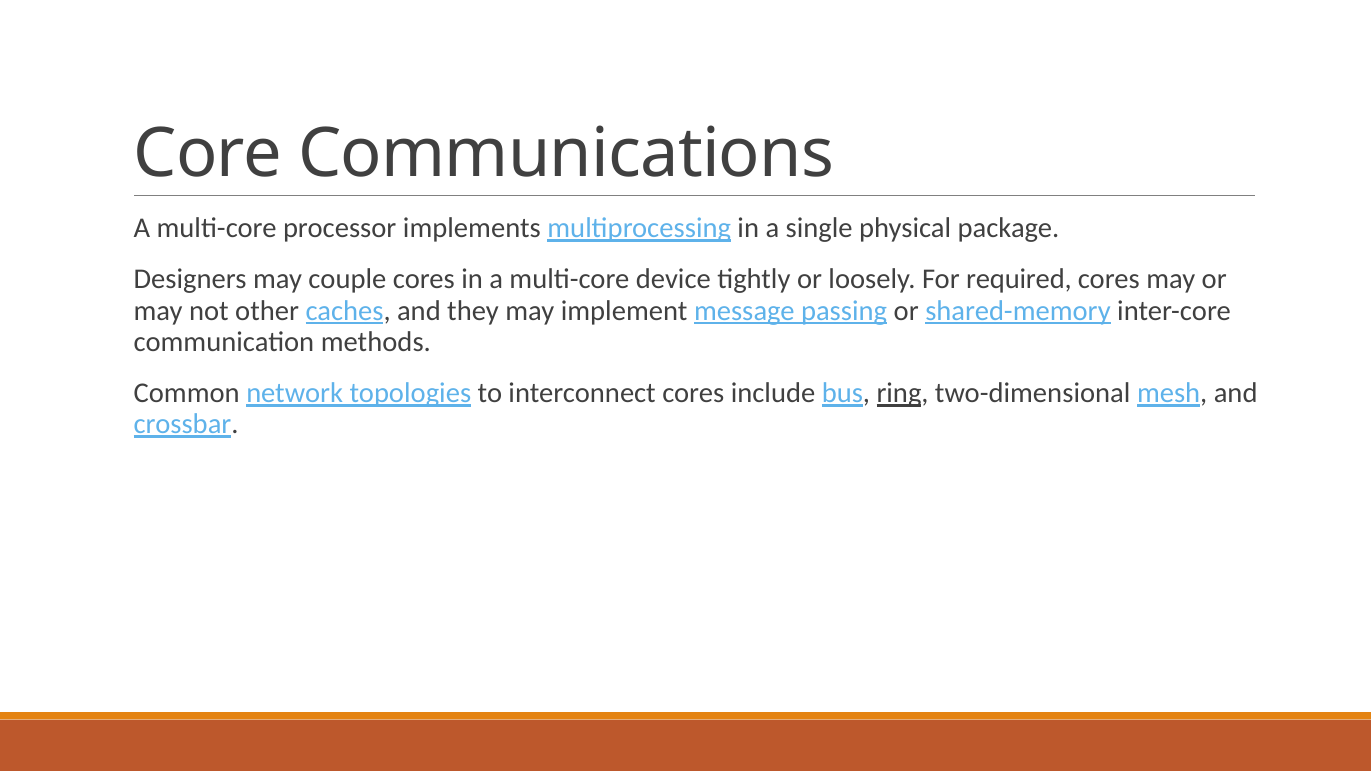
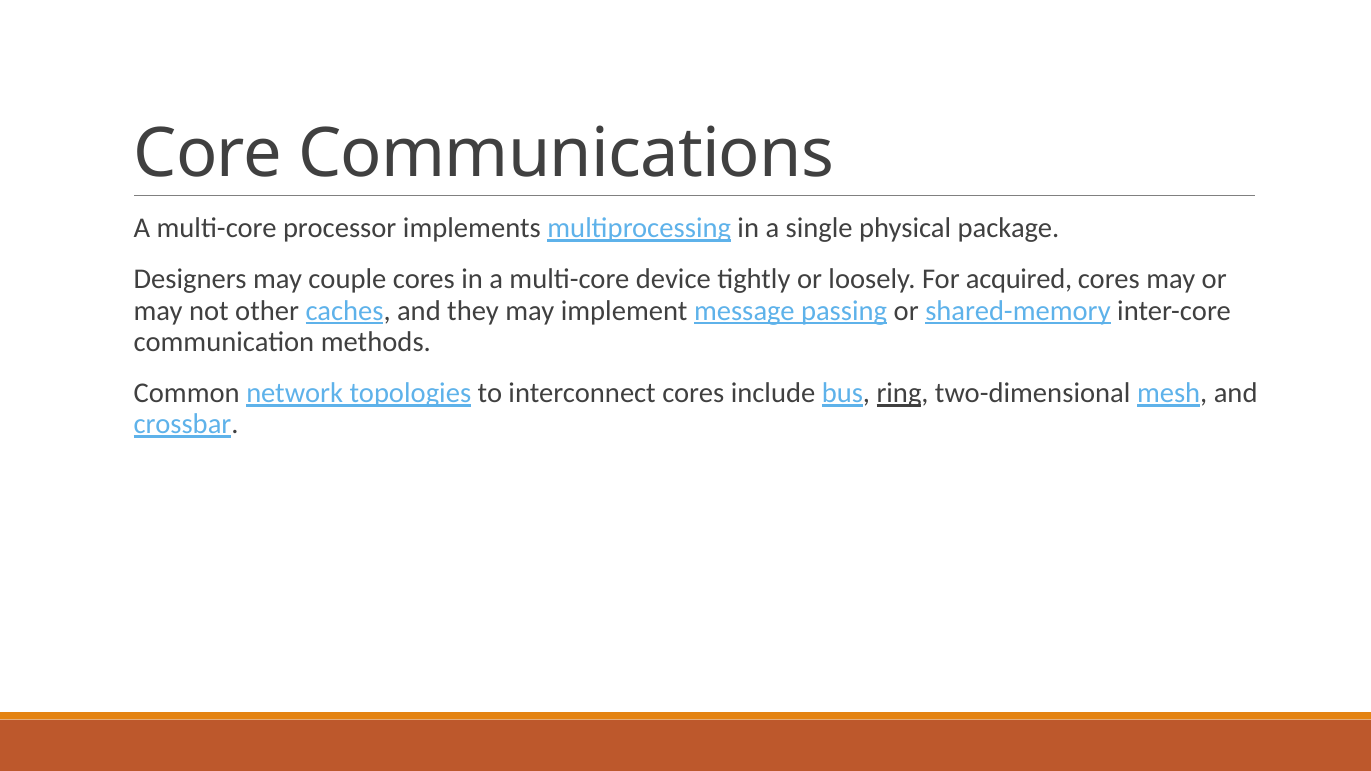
required: required -> acquired (1019, 279)
